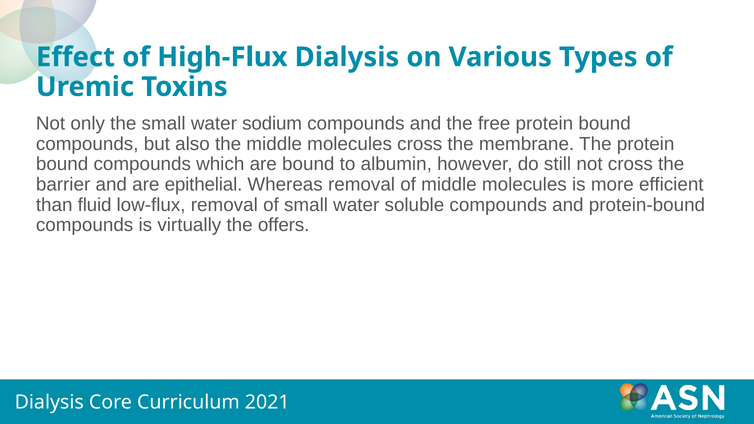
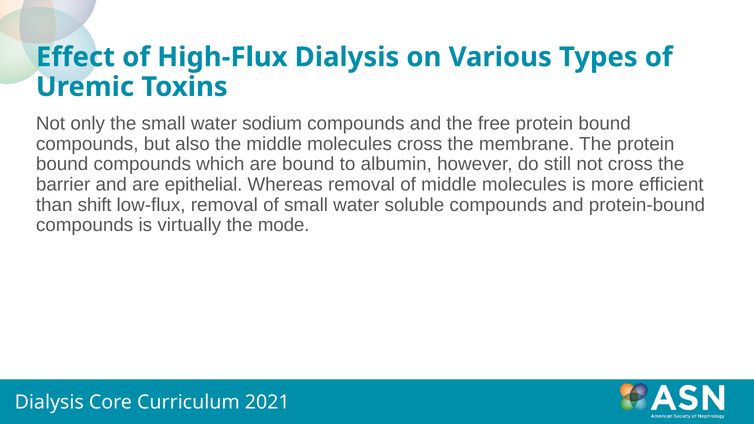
fluid: fluid -> shift (95, 205)
offers: offers -> mode (284, 225)
